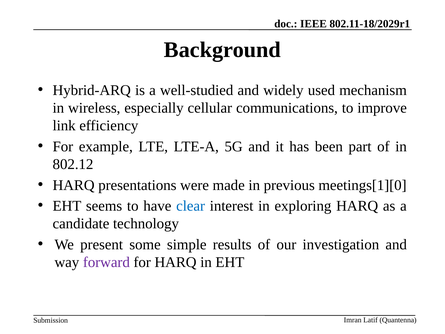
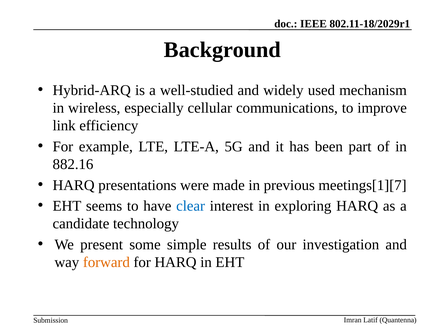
802.12: 802.12 -> 882.16 (73, 164)
meetings[1][0: meetings[1][0 -> meetings[1][7 (363, 185)
forward colour: purple -> orange (106, 262)
